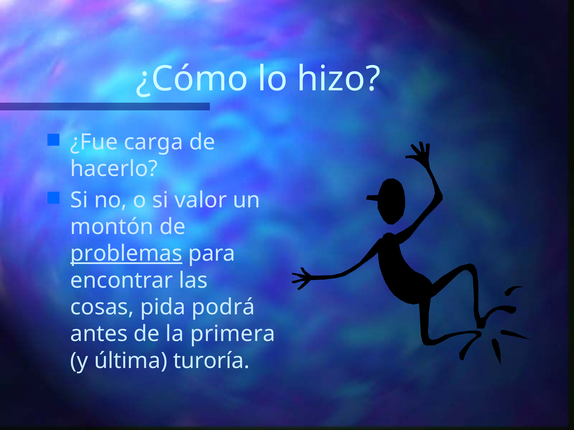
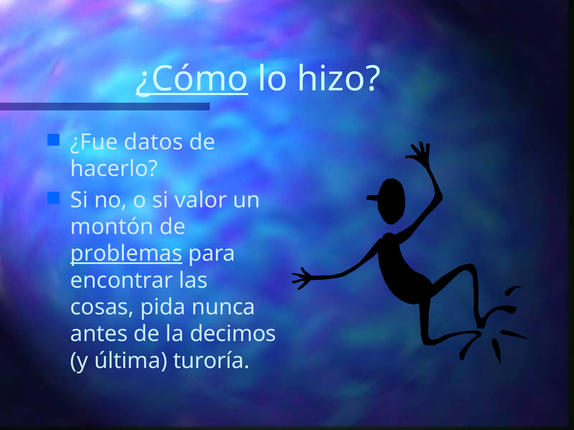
¿Cómo underline: none -> present (192, 79)
carga: carga -> datos (153, 142)
podrá: podrá -> nunca (223, 307)
primera: primera -> decimos (233, 334)
